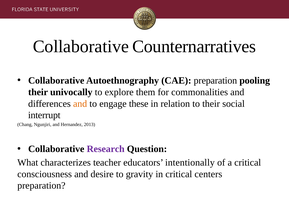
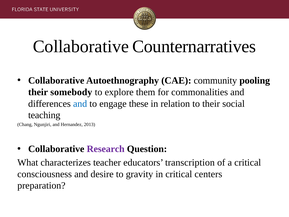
CAE preparation: preparation -> community (215, 80)
univocally: univocally -> somebody (71, 92)
and colour: orange -> blue (80, 104)
interrupt: interrupt -> teaching (44, 115)
intentionally: intentionally -> transcription (190, 162)
